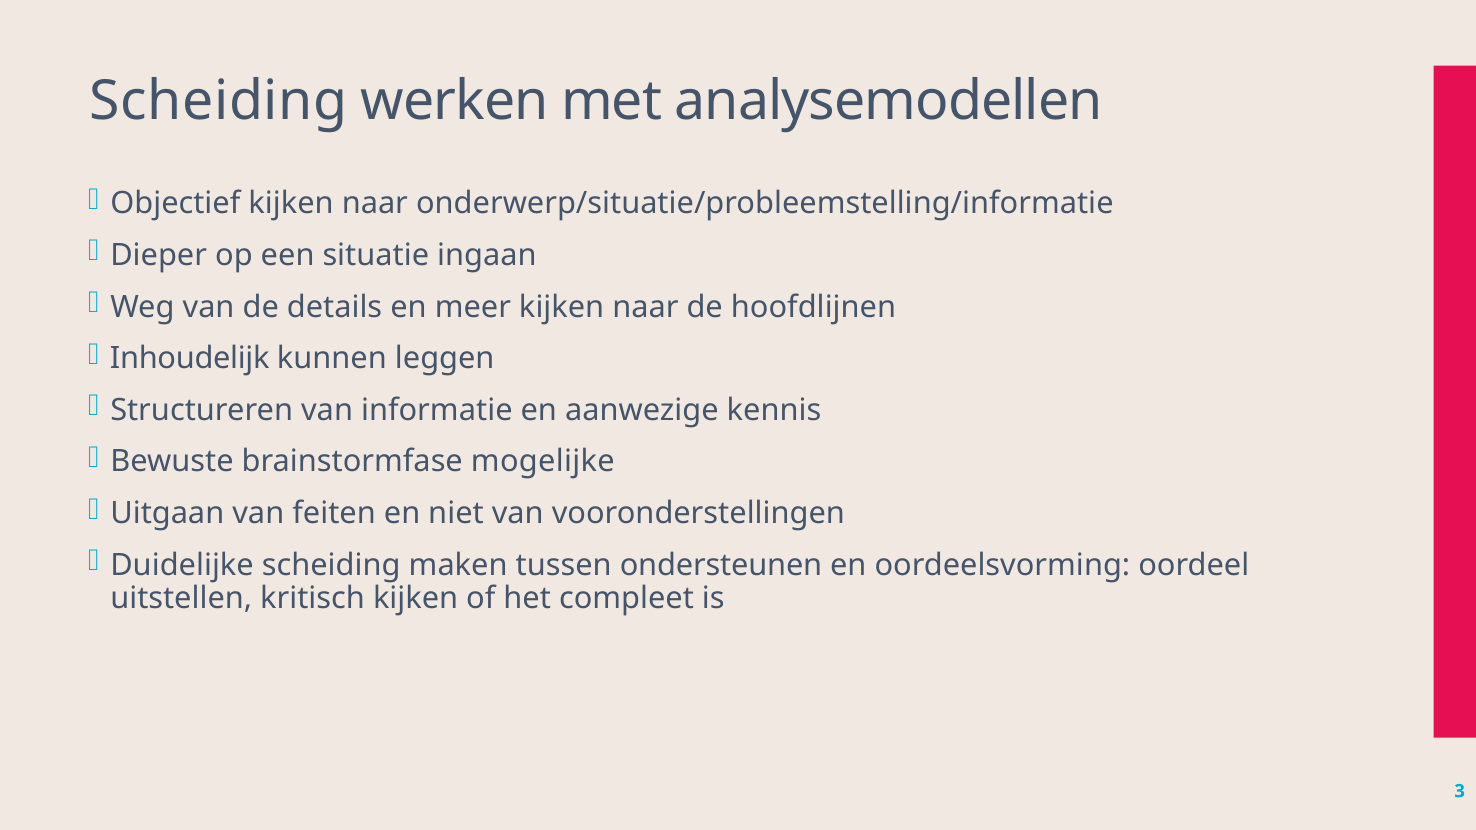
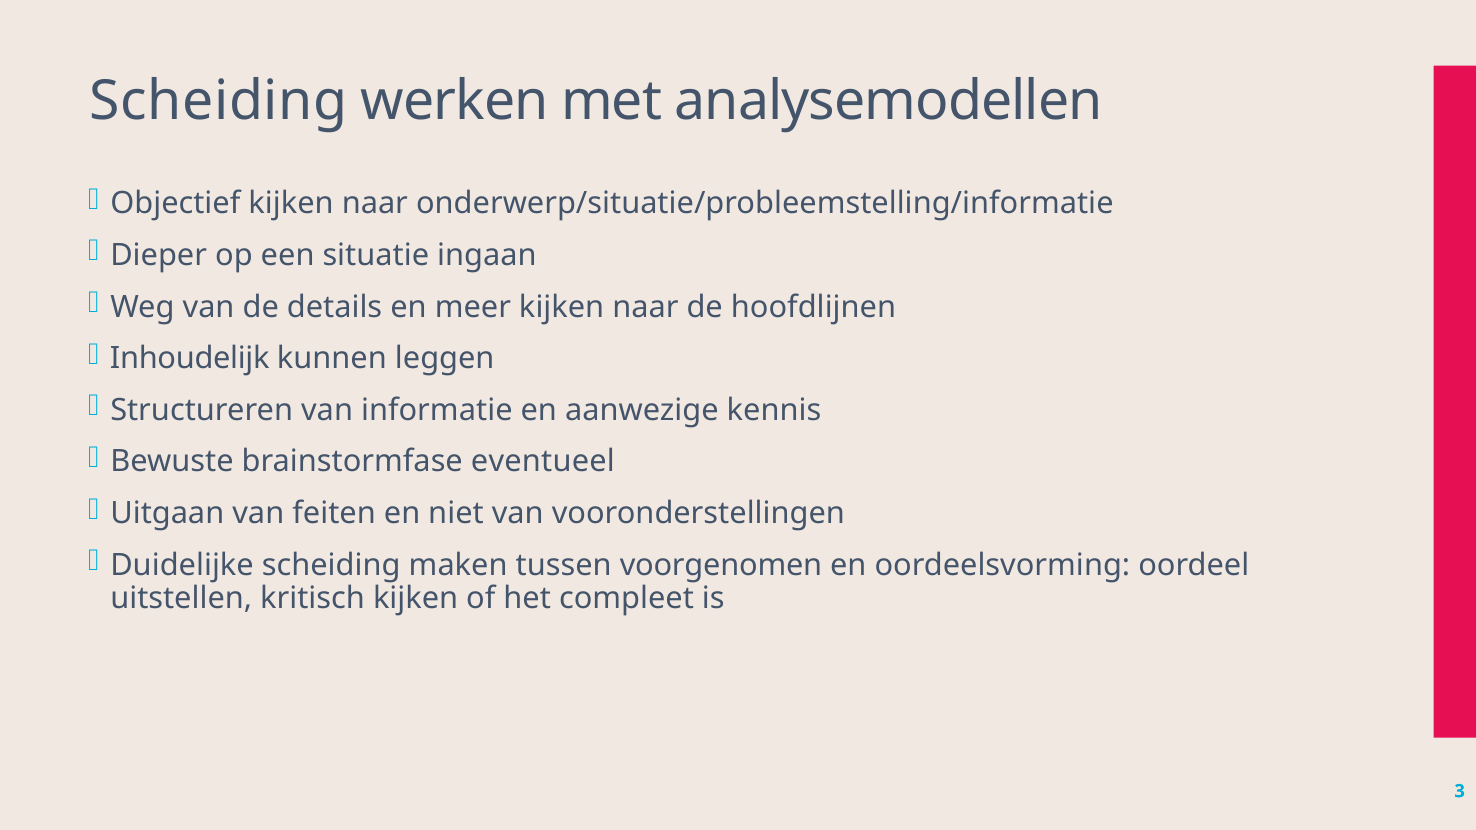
mogelijke: mogelijke -> eventueel (543, 462)
ondersteunen: ondersteunen -> voorgenomen (721, 565)
